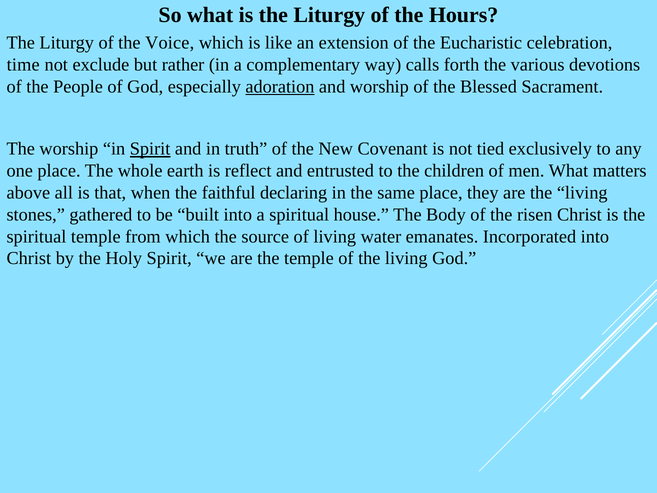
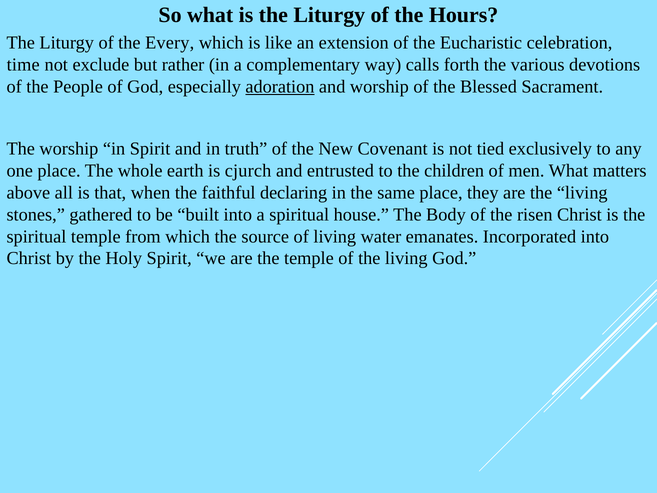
Voice: Voice -> Every (170, 43)
Spirit underline: present -> none (150, 149)
reflect: reflect -> cjurch (248, 171)
